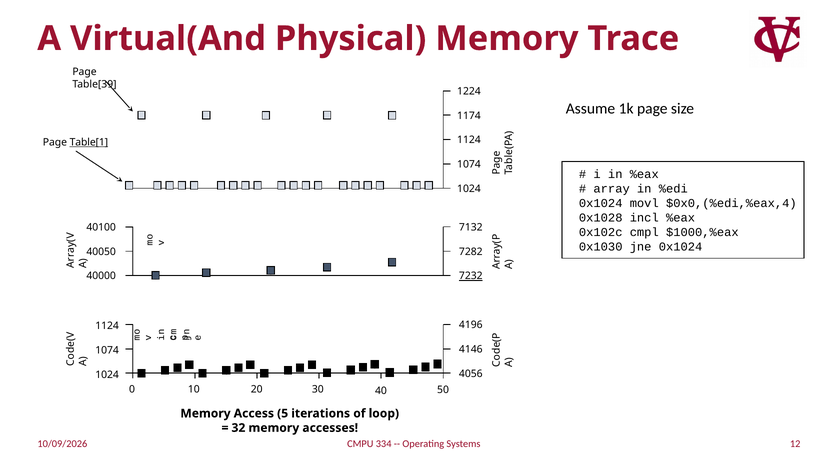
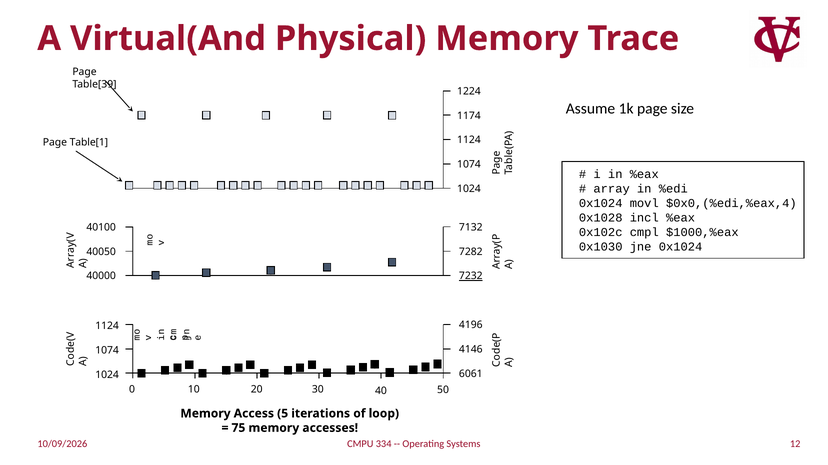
Table[1 underline: present -> none (89, 142)
4056: 4056 -> 6061 (471, 374)
32: 32 -> 75 (238, 429)
